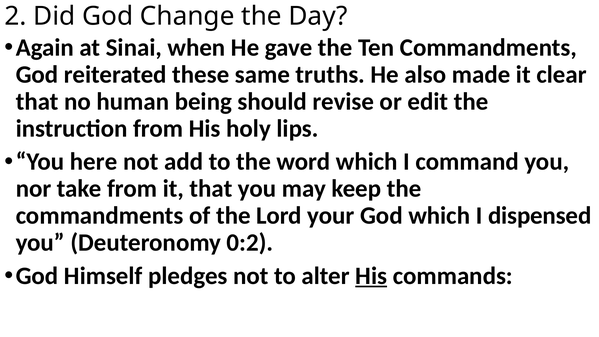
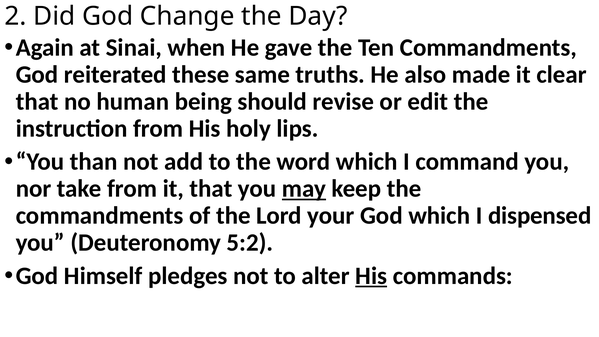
here: here -> than (94, 162)
may underline: none -> present (304, 189)
0:2: 0:2 -> 5:2 (250, 243)
